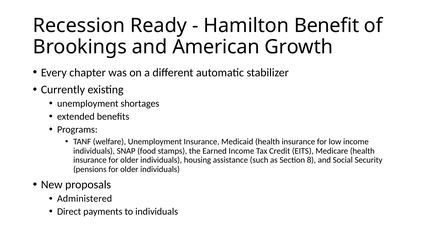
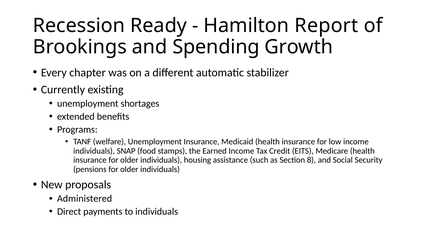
Benefit: Benefit -> Report (326, 26)
American: American -> Spending (216, 47)
